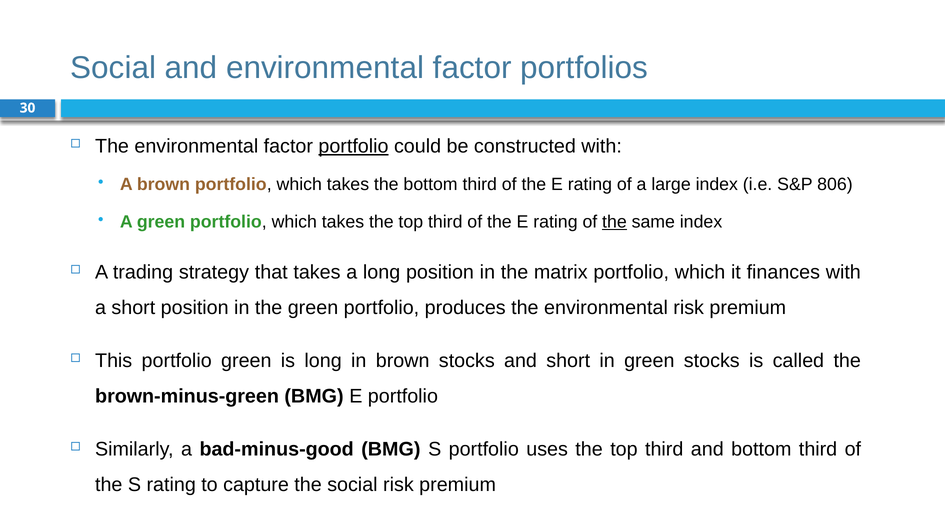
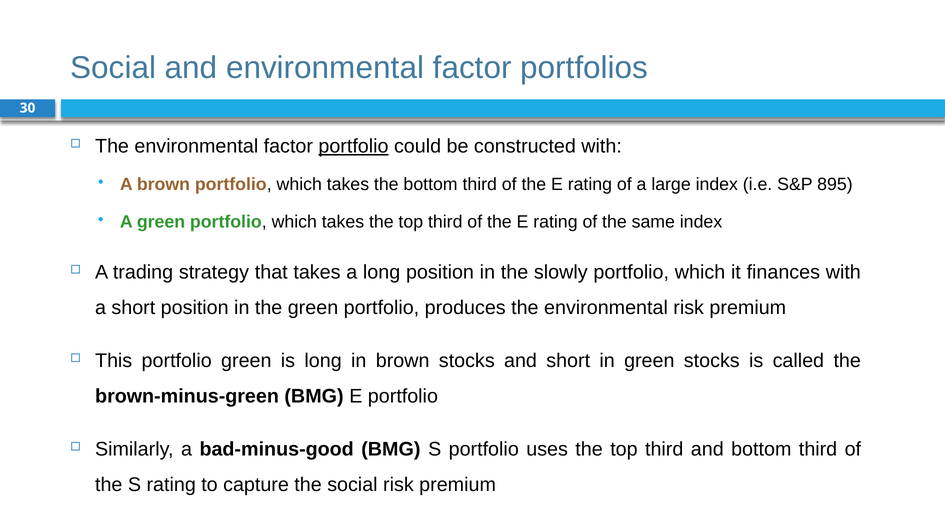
806: 806 -> 895 (835, 184)
the underline: present -> none (614, 222)
matrix: matrix -> slowly (561, 272)
